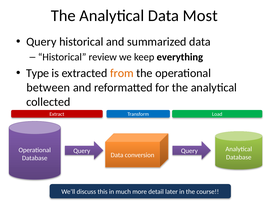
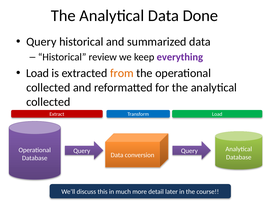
Most: Most -> Done (200, 16)
everything colour: black -> purple (180, 57)
Type: Type -> Load (38, 73)
between: between -> collected (48, 87)
